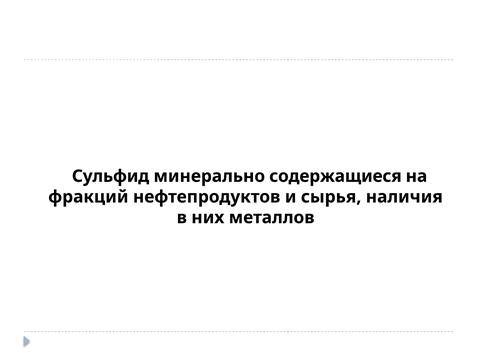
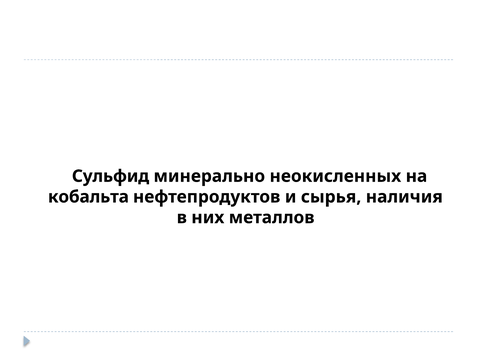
содержащиеся: содержащиеся -> неокисленных (335, 176)
фракций: фракций -> кобальта (88, 197)
